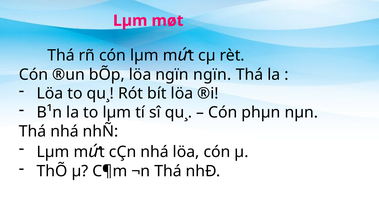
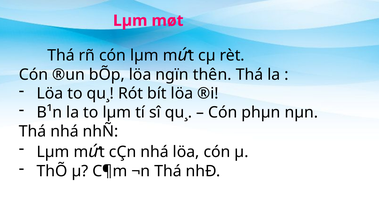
ngïn ngïn: ngïn -> thên (212, 75)
